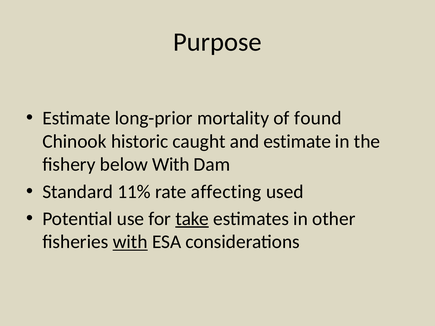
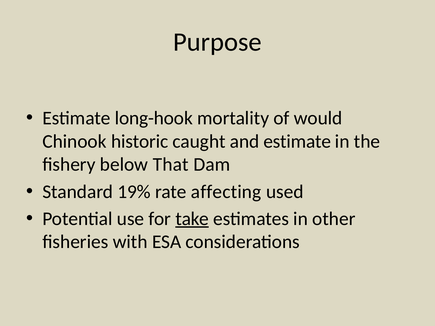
long-prior: long-prior -> long-hook (154, 118)
found: found -> would (318, 118)
below With: With -> That (171, 165)
11%: 11% -> 19% (134, 192)
with underline: present -> none (130, 242)
